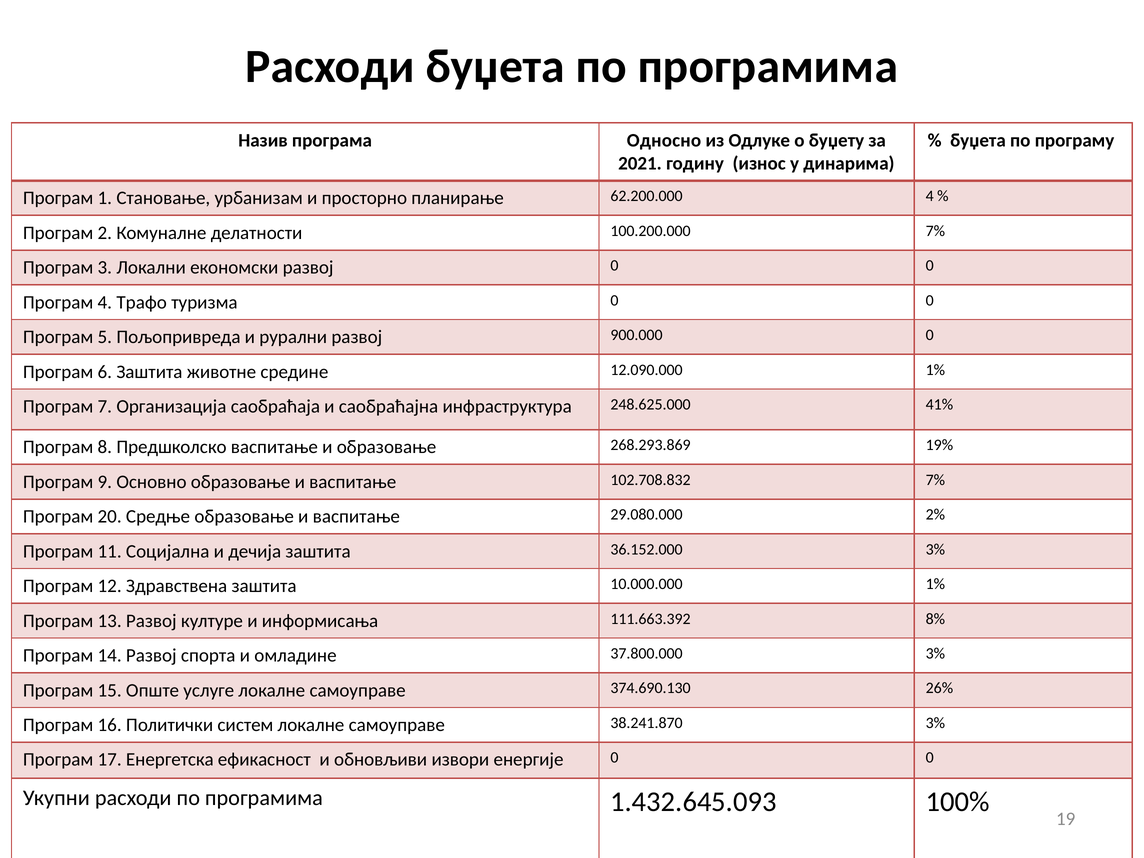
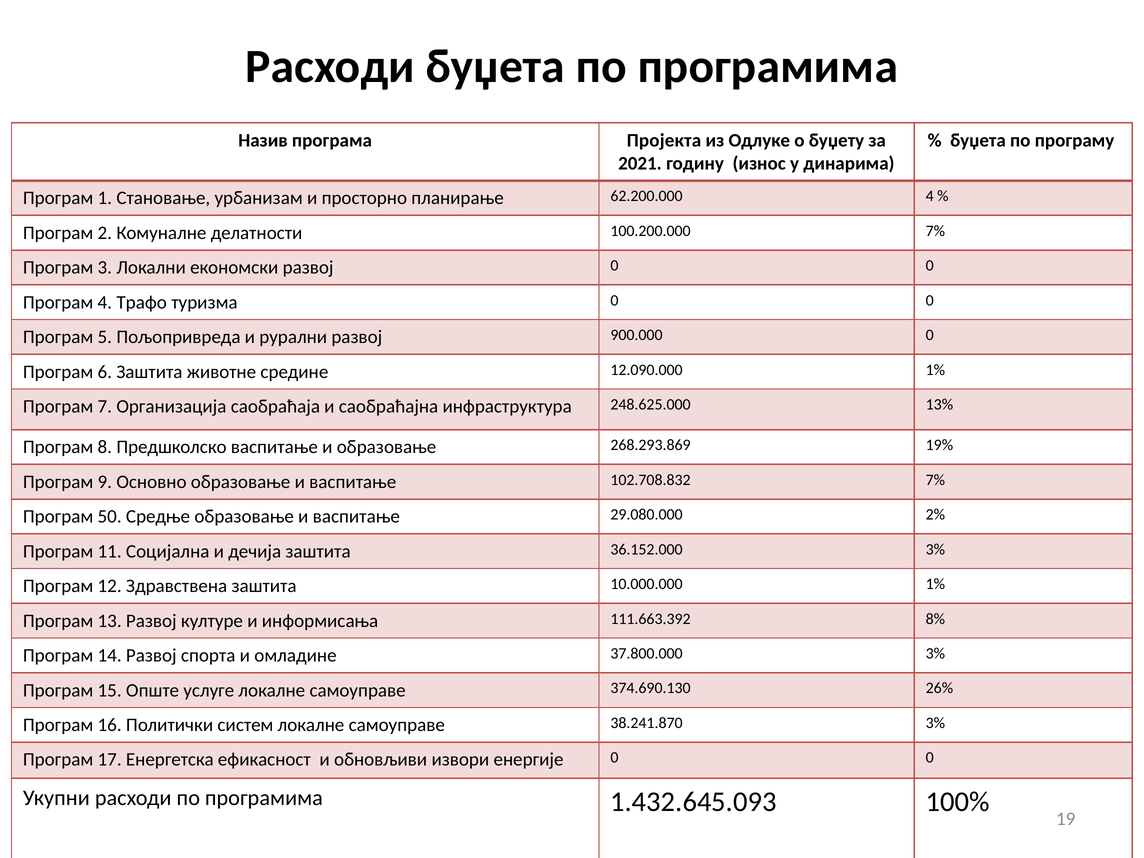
Односно: Односно -> Пројекта (664, 140)
41%: 41% -> 13% (939, 405)
20: 20 -> 50 (110, 517)
